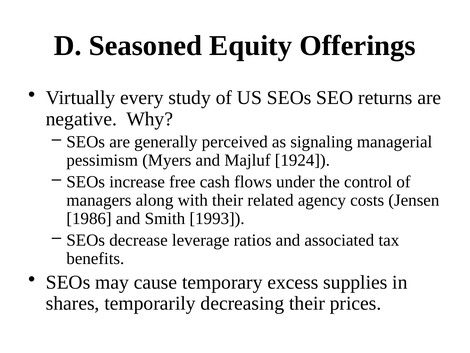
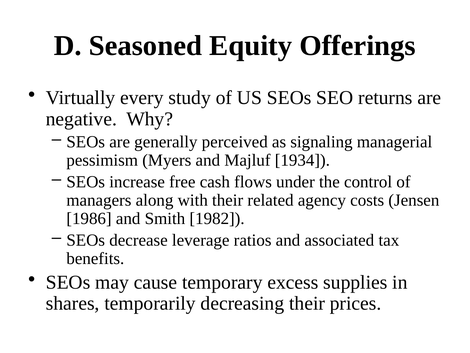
1924: 1924 -> 1934 (302, 160)
1993: 1993 -> 1982 (217, 218)
